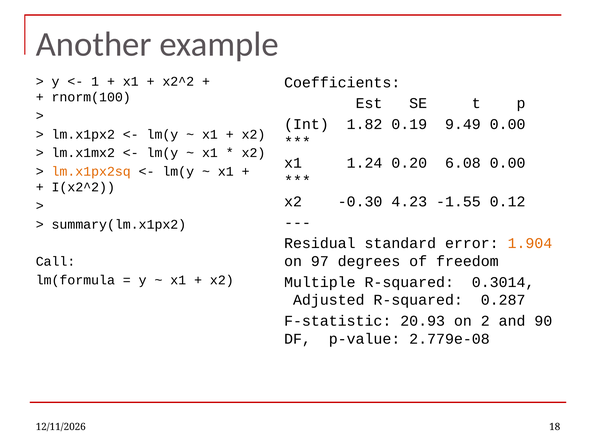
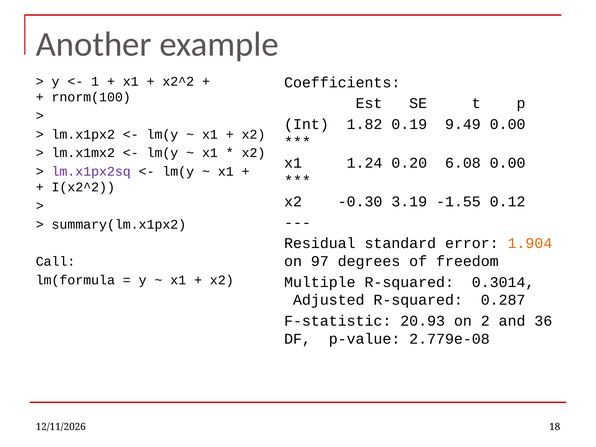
lm.x1px2sq colour: orange -> purple (91, 171)
4.23: 4.23 -> 3.19 (409, 202)
90: 90 -> 36 (543, 321)
